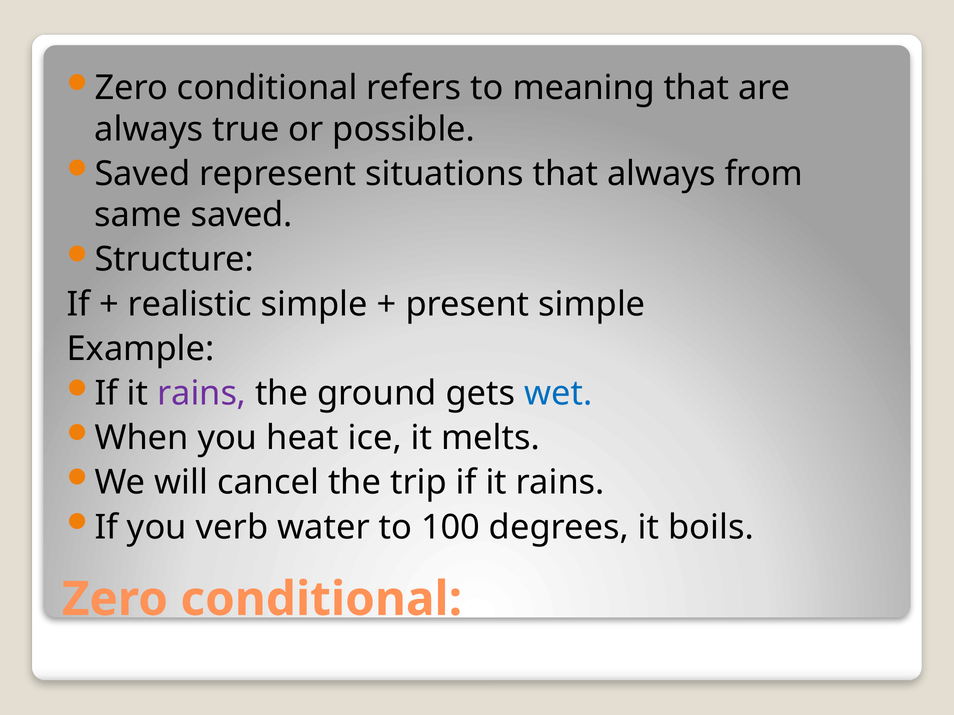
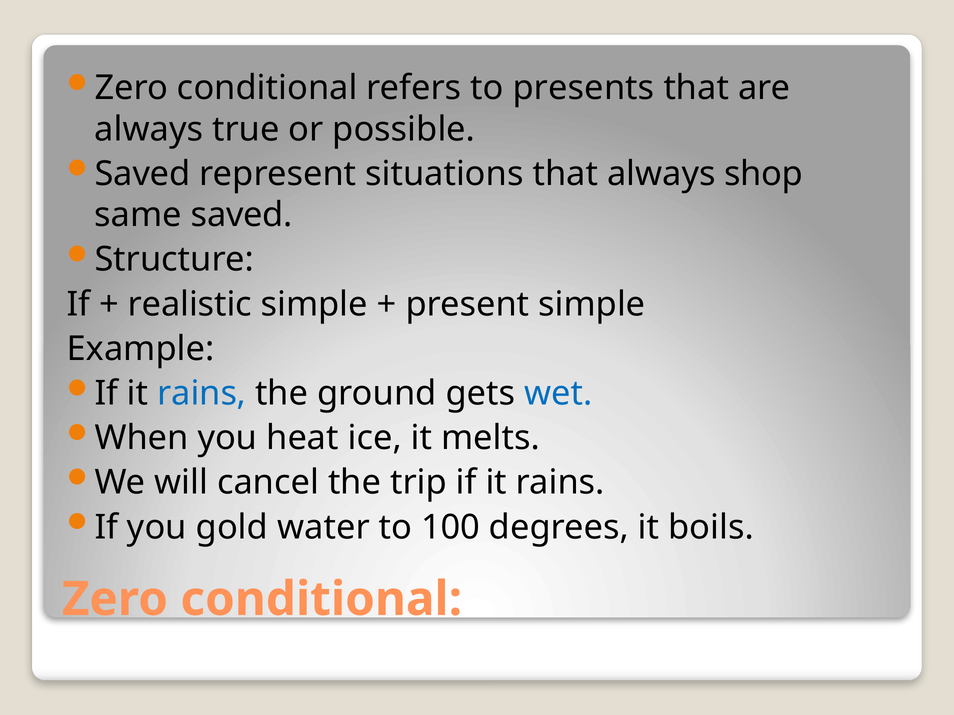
meaning: meaning -> presents (584, 88)
from: from -> shop (764, 174)
rains colour: purple -> blue (202, 394)
verb: verb -> gold (232, 528)
